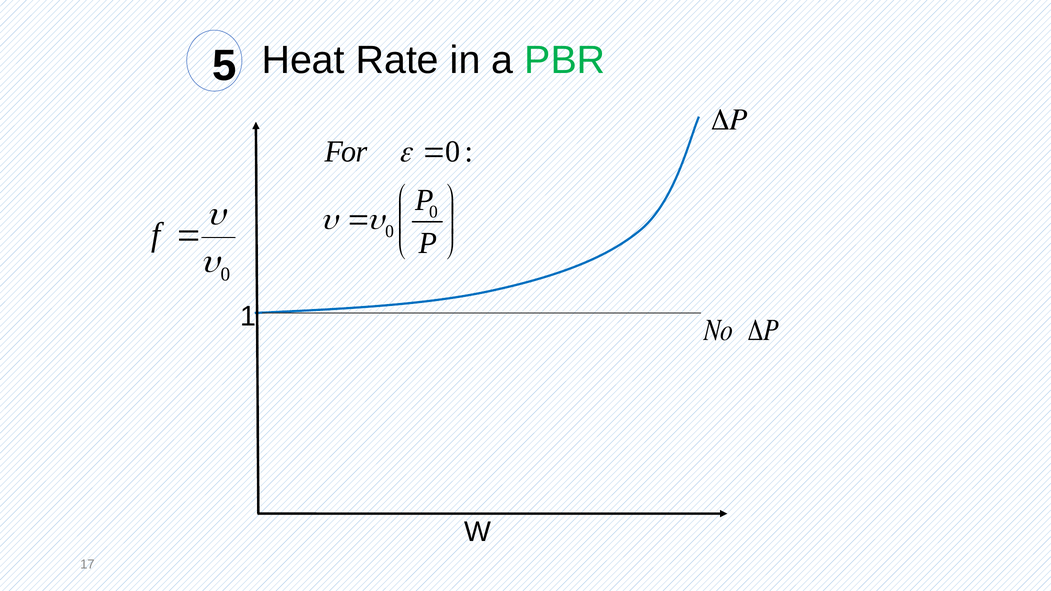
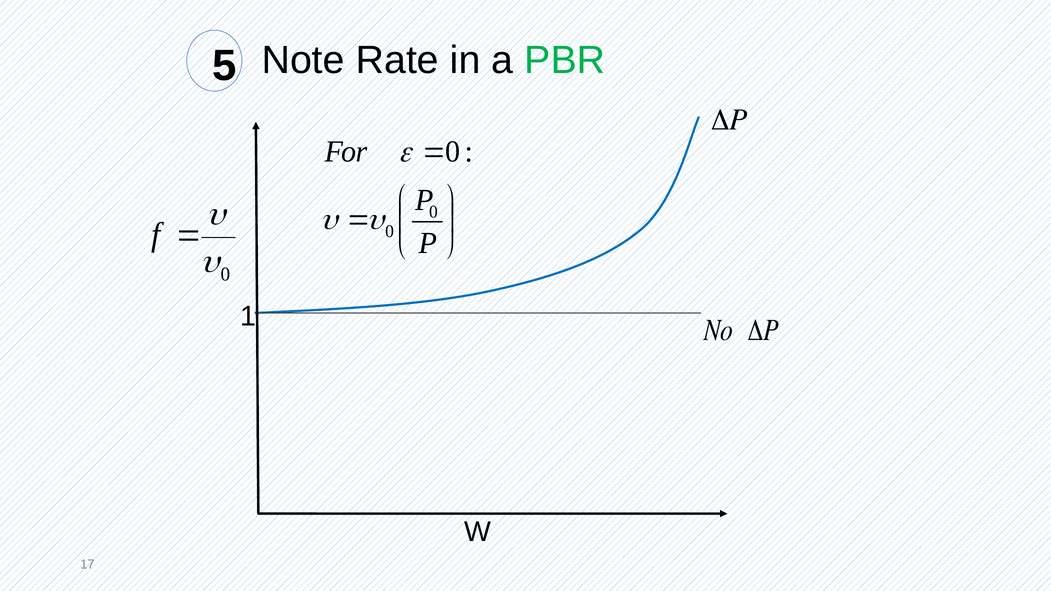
Heat: Heat -> Note (303, 60)
